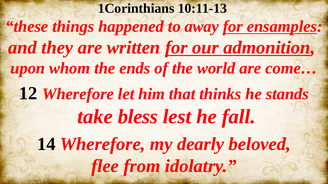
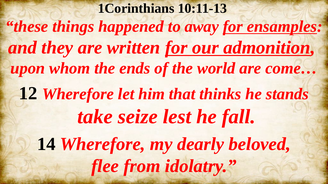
bless: bless -> seize (138, 117)
